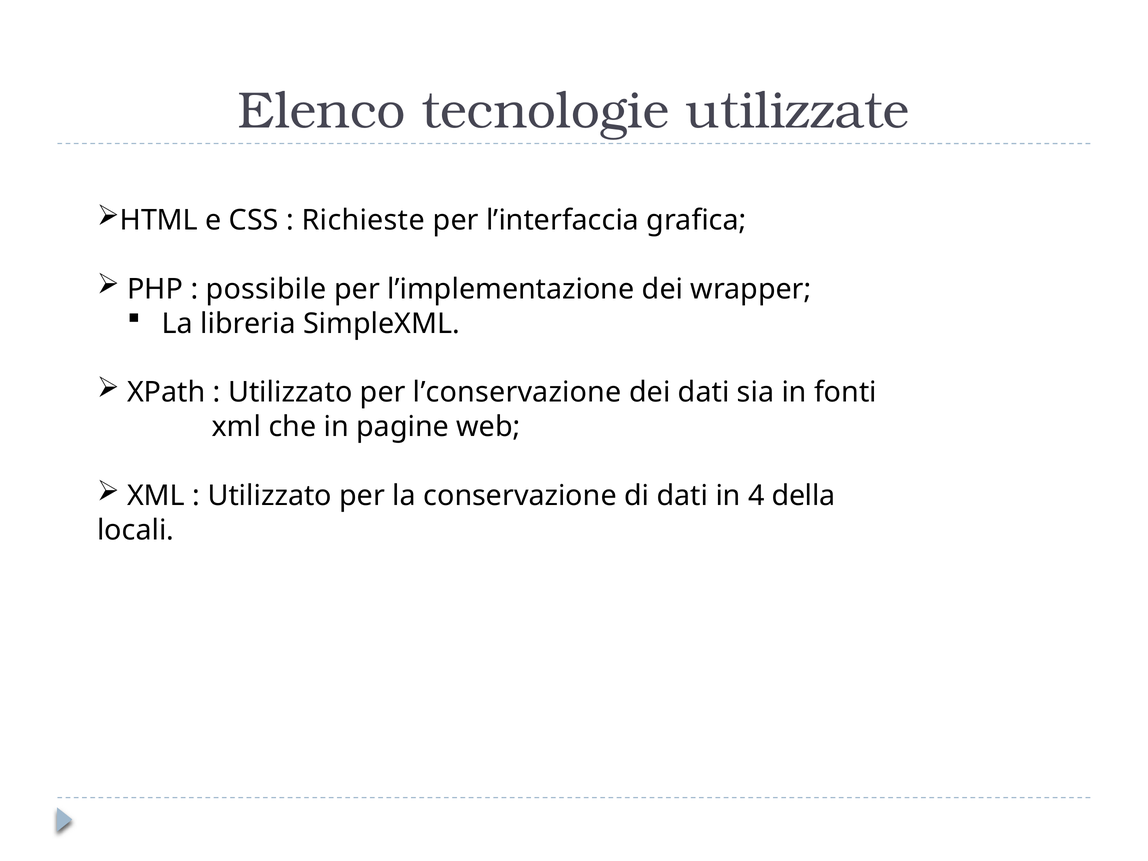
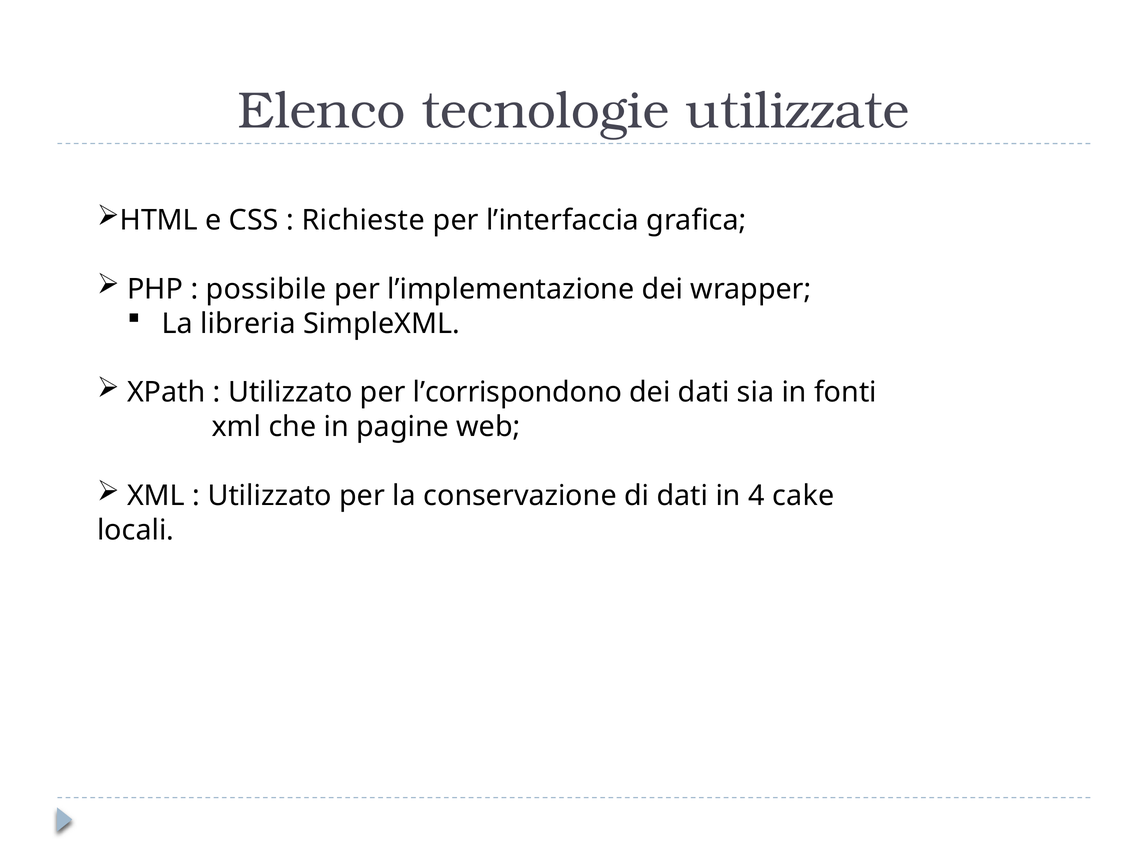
l’conservazione: l’conservazione -> l’corrispondono (517, 392)
della: della -> cake (803, 496)
